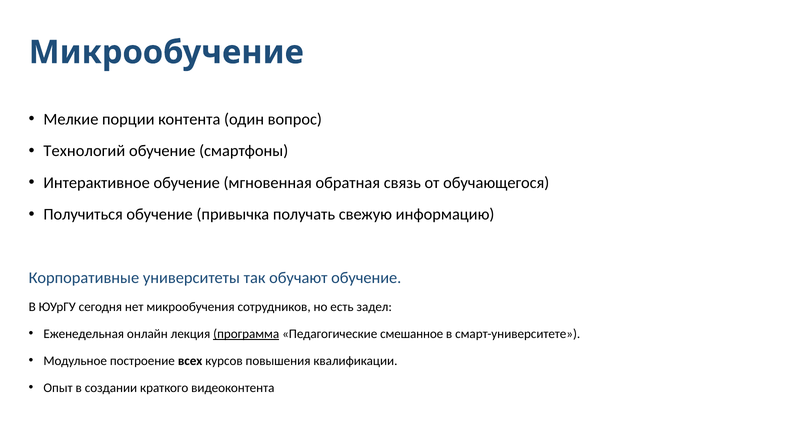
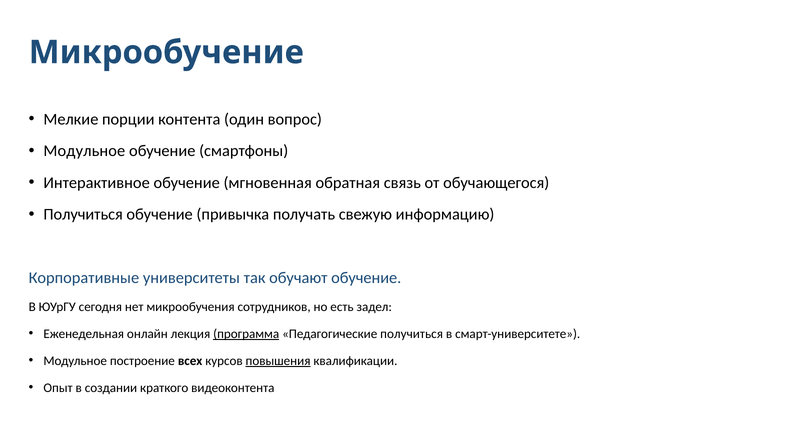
Технологий: Технологий -> Модульное (84, 151)
Педагогические смешанное: смешанное -> получиться (412, 334)
повышения underline: none -> present (278, 361)
